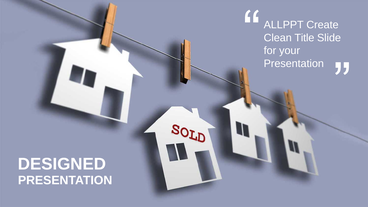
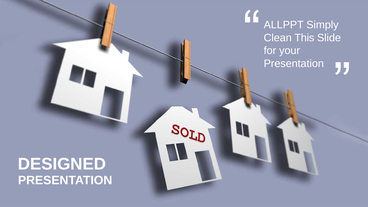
Create: Create -> Simply (322, 25)
Title: Title -> This (304, 38)
